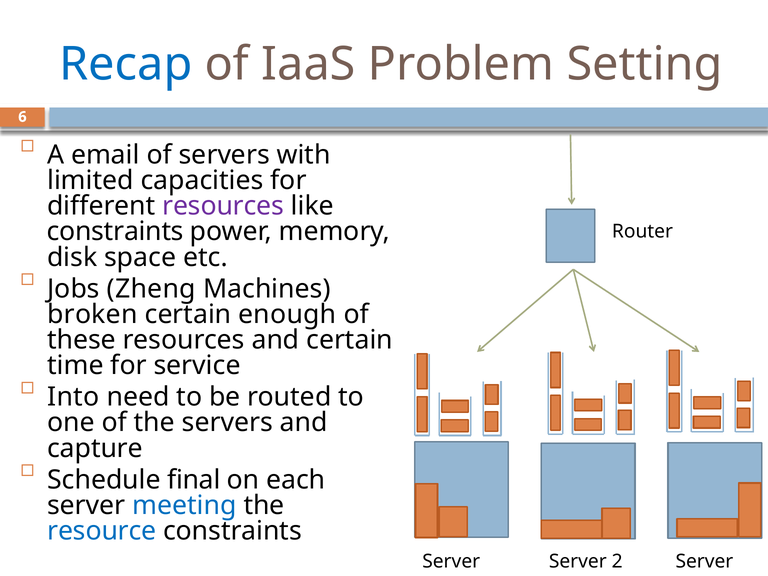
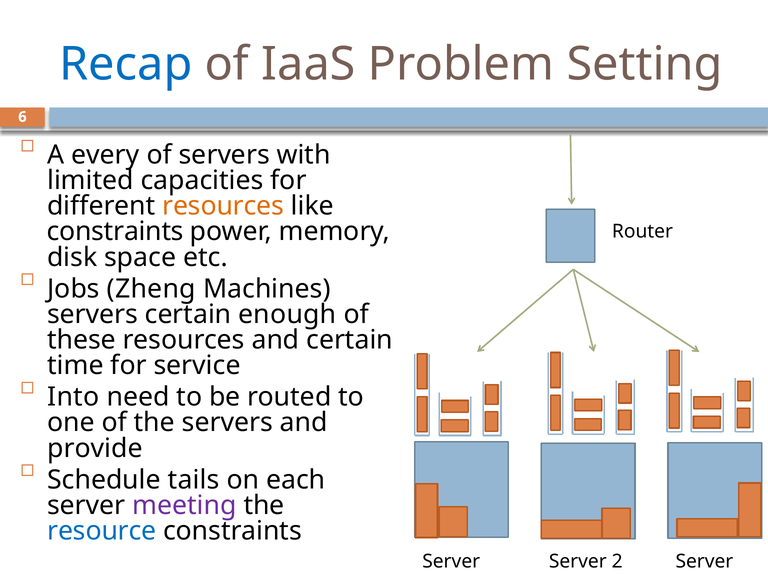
email: email -> every (105, 155)
resources colour: purple -> orange (223, 206)
broken: broken -> servers (93, 314)
capture: capture -> provide (95, 448)
final: final -> tails (194, 480)
meeting colour: blue -> purple (184, 505)
